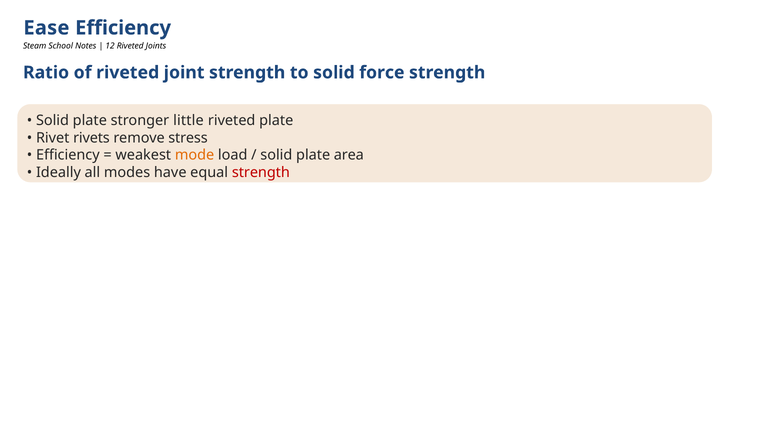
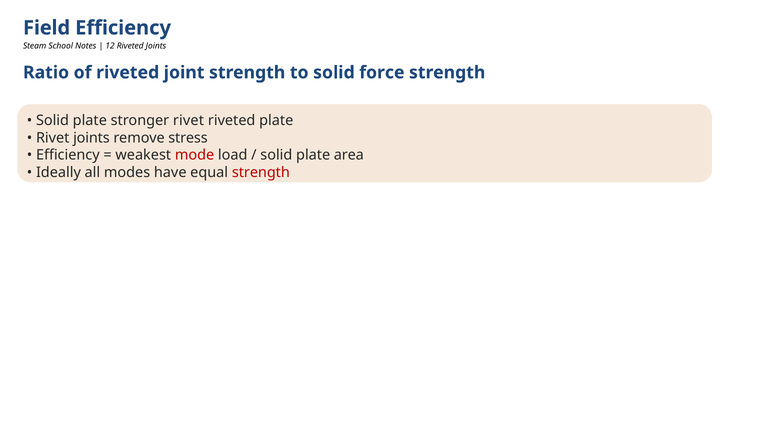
Ease: Ease -> Field (47, 28)
stronger little: little -> rivet (188, 121)
Rivet rivets: rivets -> joints (91, 138)
mode colour: orange -> red (195, 155)
